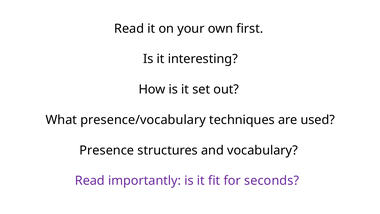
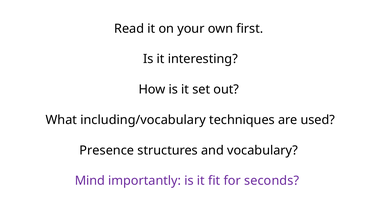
presence/vocabulary: presence/vocabulary -> including/vocabulary (143, 120)
Read: Read -> Mind (90, 181)
